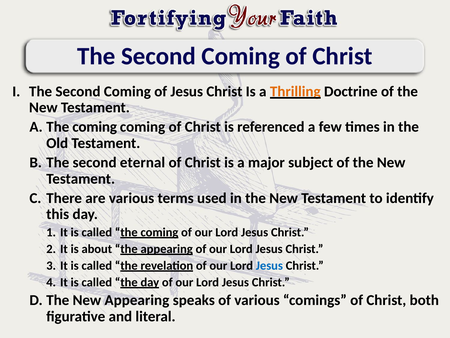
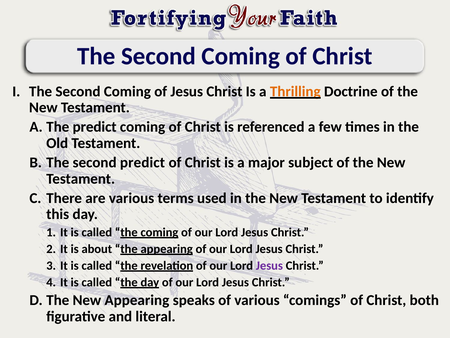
coming: coming -> predict (95, 127)
second eternal: eternal -> predict (142, 162)
Jesus colour: blue -> purple (269, 265)
